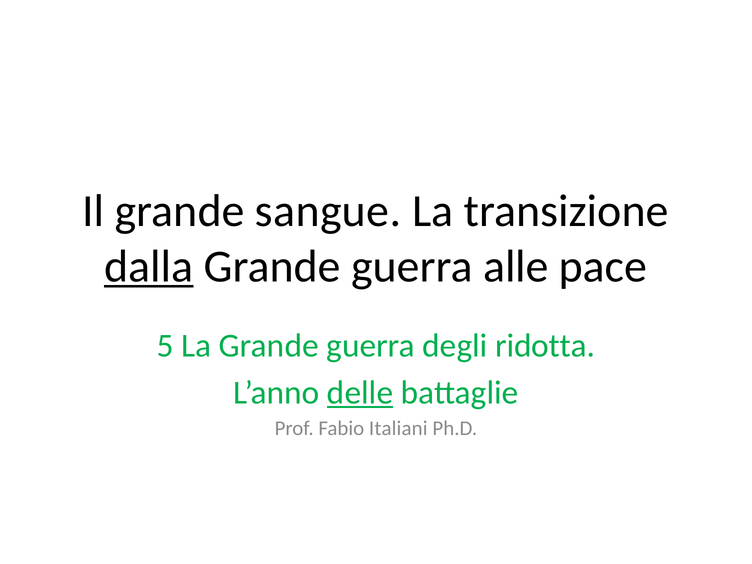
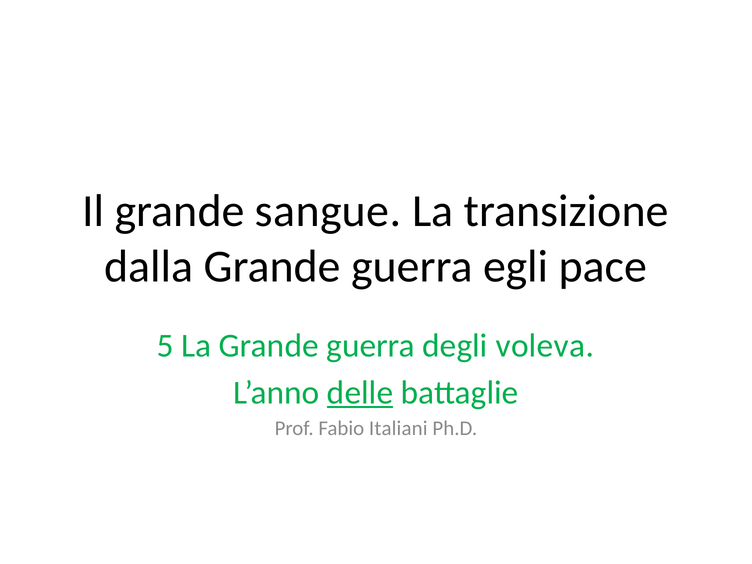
dalla underline: present -> none (149, 266)
alle: alle -> egli (516, 266)
ridotta: ridotta -> voleva (545, 346)
